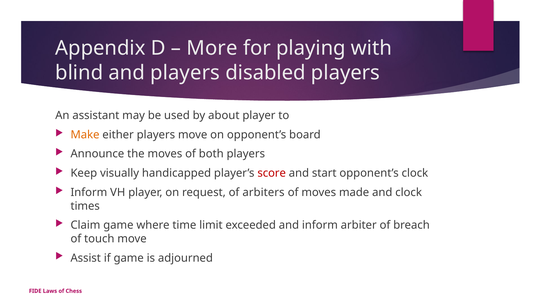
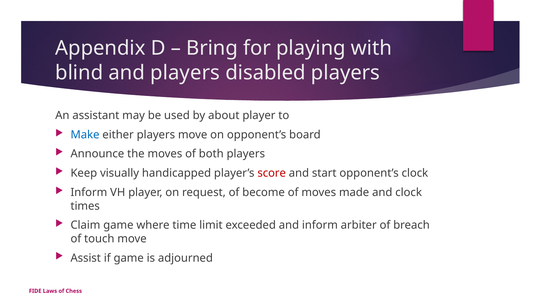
More: More -> Bring (212, 48)
Make colour: orange -> blue (85, 134)
arbiters: arbiters -> become (264, 192)
